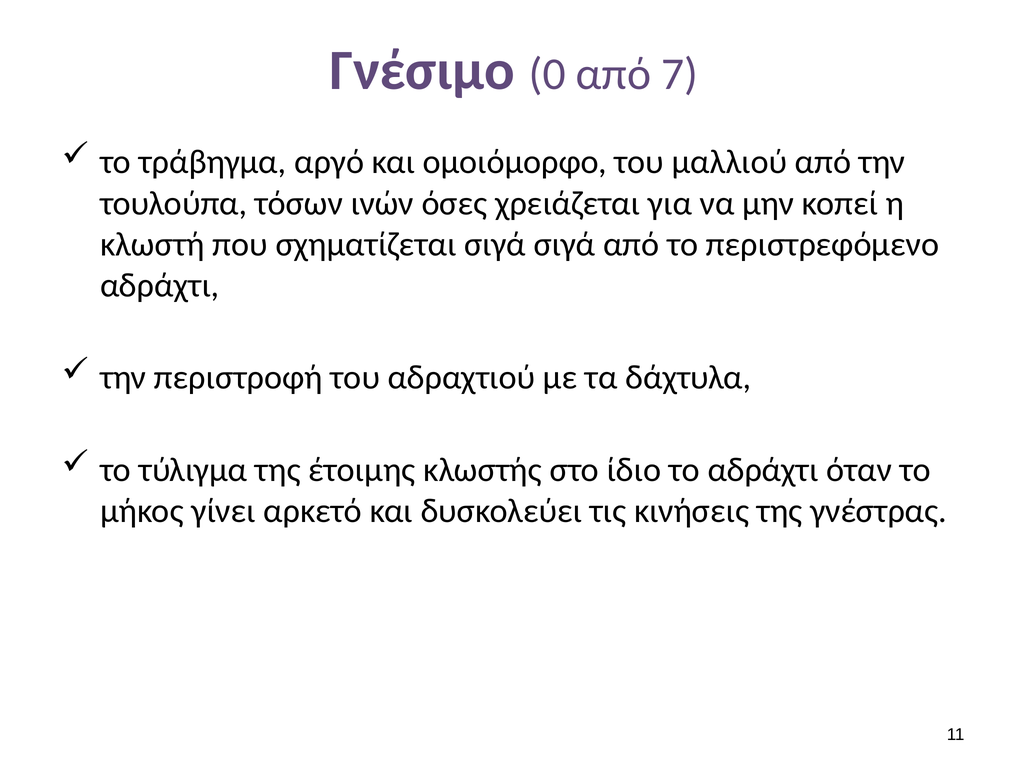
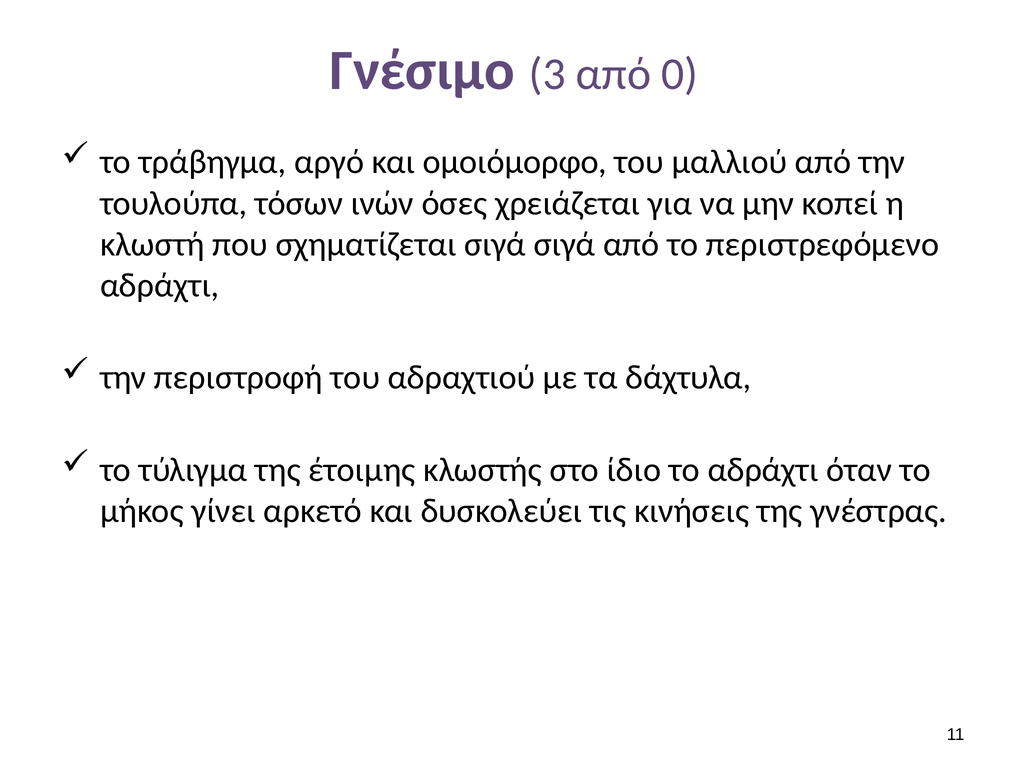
0: 0 -> 3 (547, 74)
7: 7 -> 0 (680, 74)
